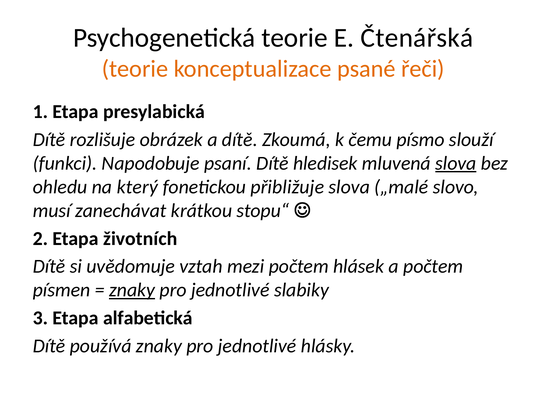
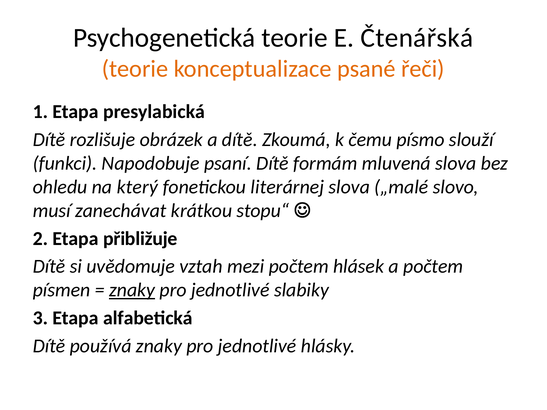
hledisek: hledisek -> formám (325, 163)
slova underline: present -> none (456, 163)
přibližuje: přibližuje -> literárnej (287, 187)
životních: životních -> přibližuje (140, 239)
